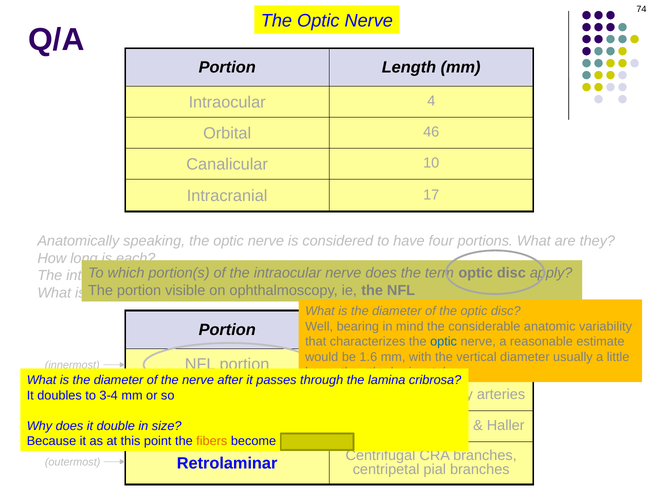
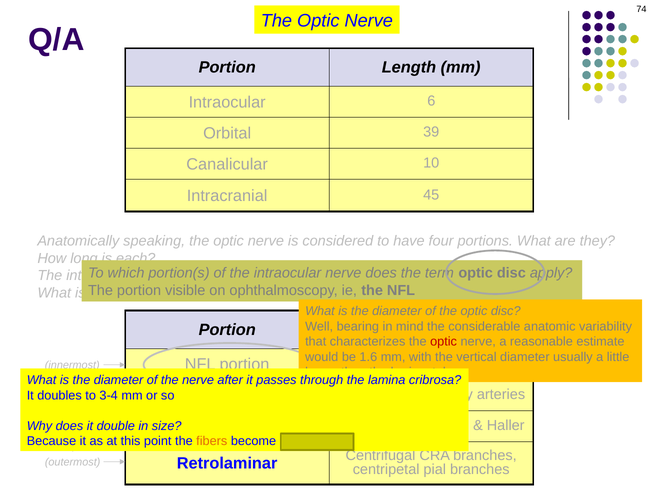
4: 4 -> 6 (431, 101)
46: 46 -> 39 (431, 132)
17: 17 -> 45 (431, 195)
optic colour: blue -> red (444, 342)
